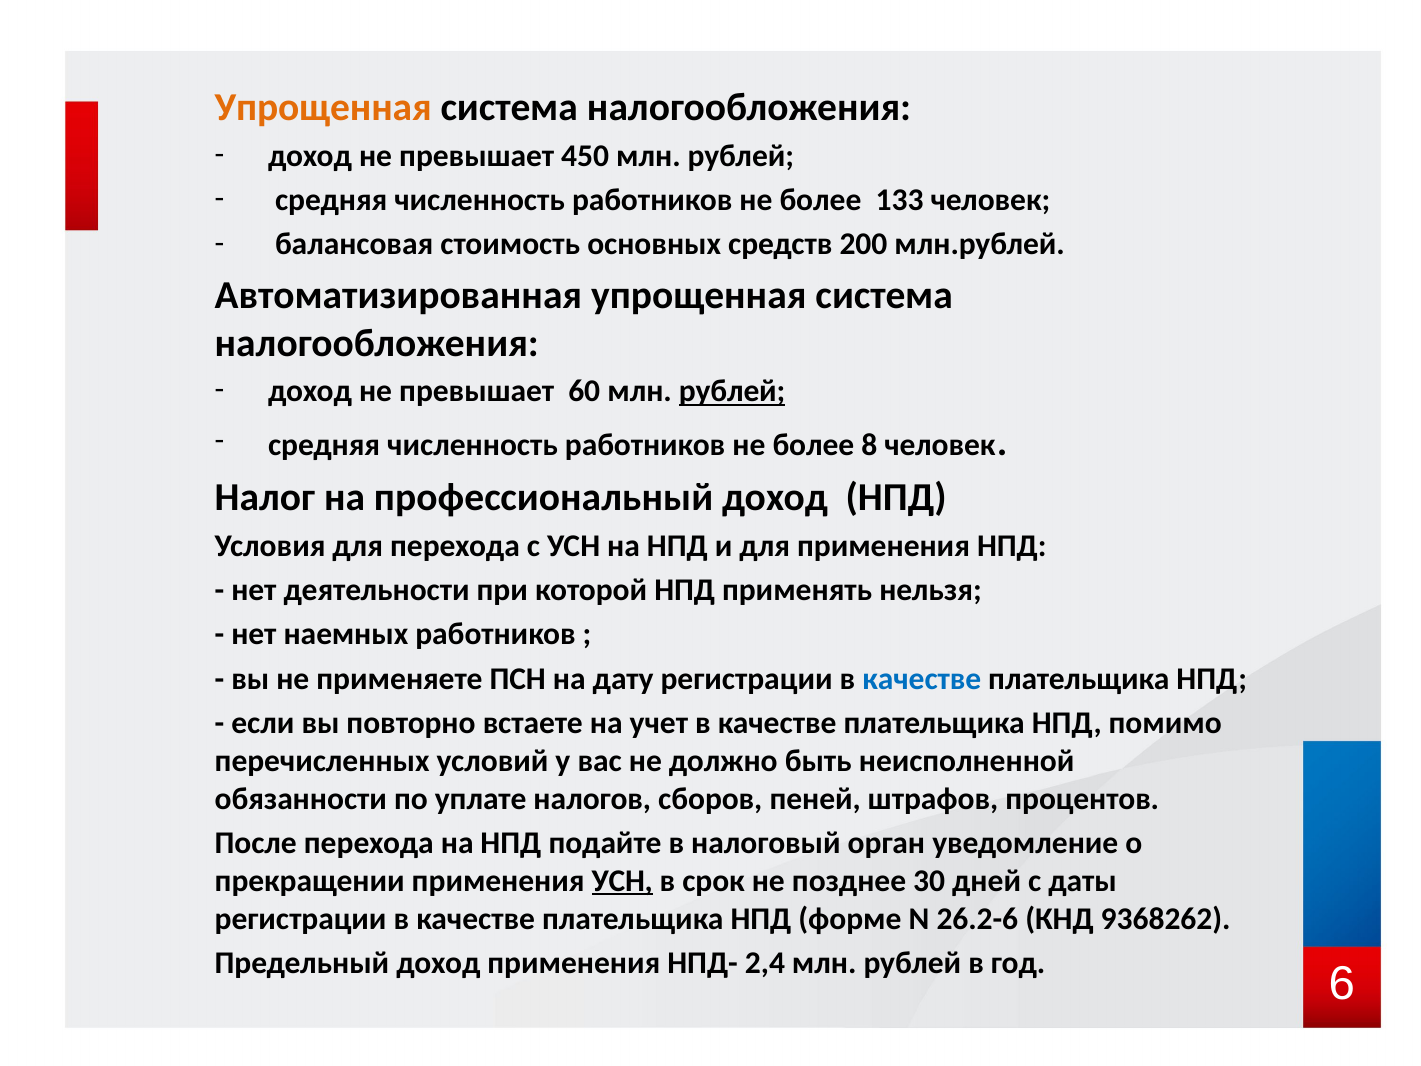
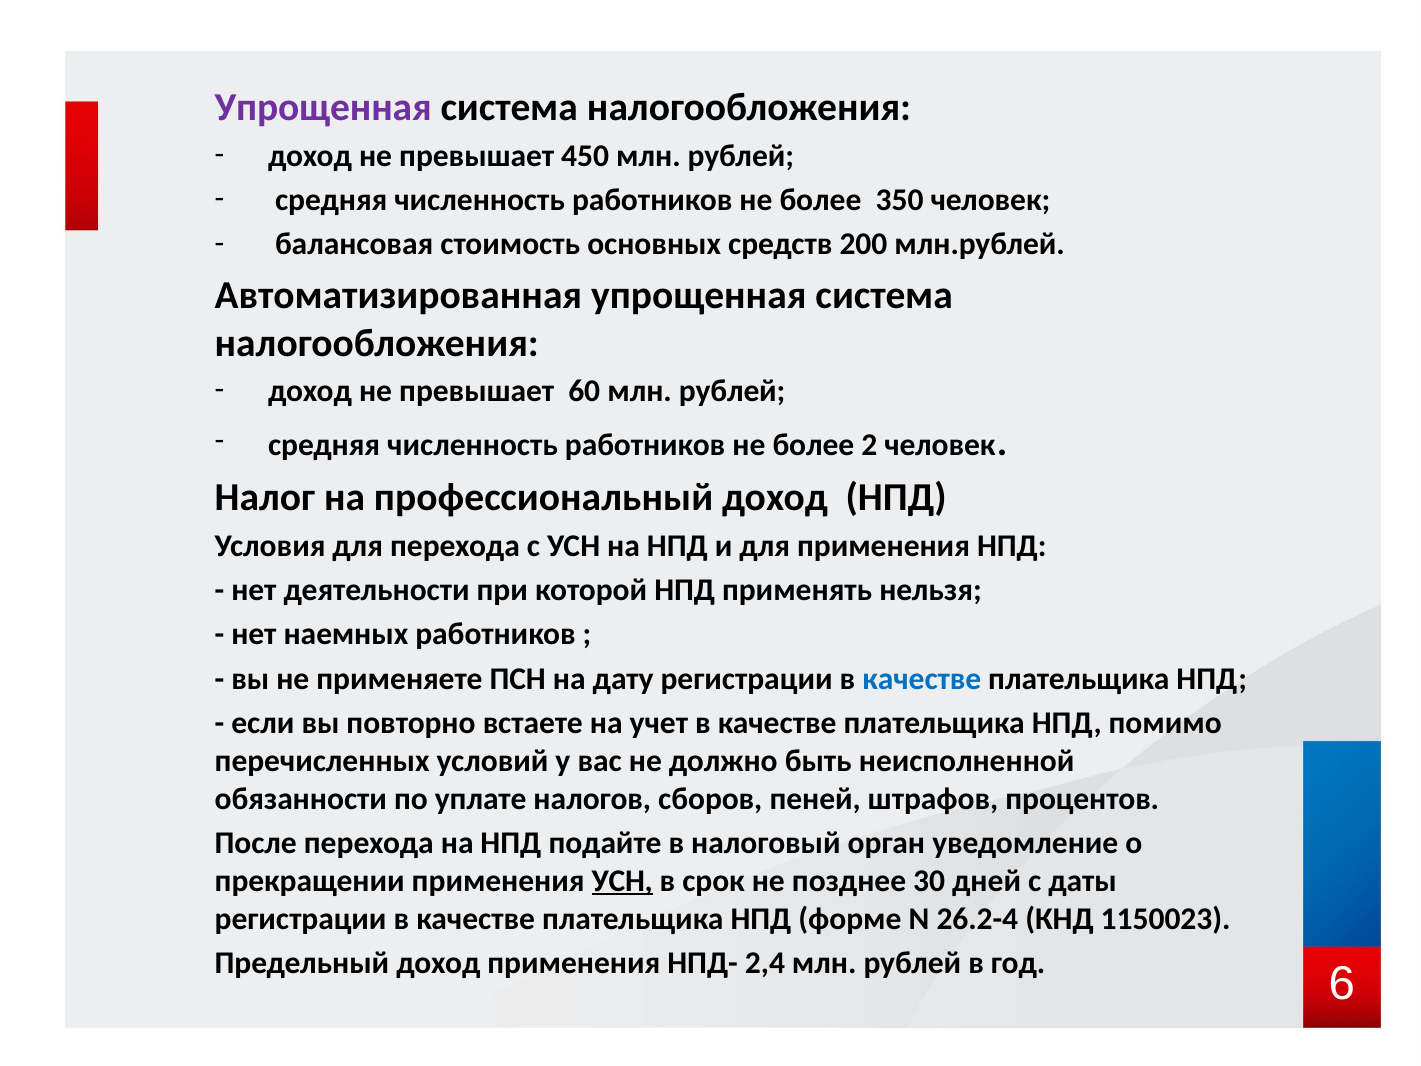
Упрощенная colour: orange -> purple (323, 108)
133: 133 -> 350 (900, 200)
рублей underline: present -> none (732, 391)
8: 8 -> 2 (869, 445)
26.2-6: 26.2-6 -> 26.2-4 (977, 918)
9368262: 9368262 -> 1150023 (1166, 918)
